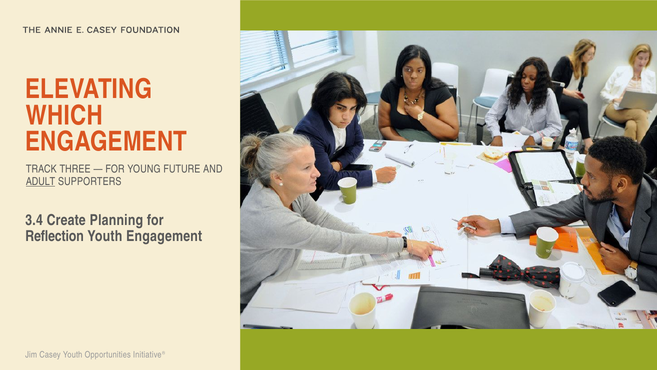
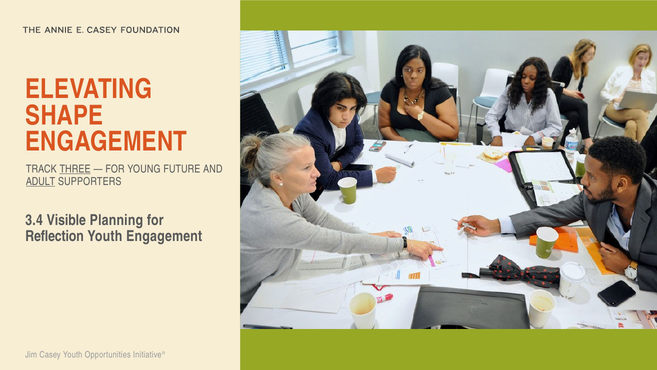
WHICH: WHICH -> SHAPE (64, 115)
THREE underline: none -> present (75, 169)
Create: Create -> Visible (66, 220)
